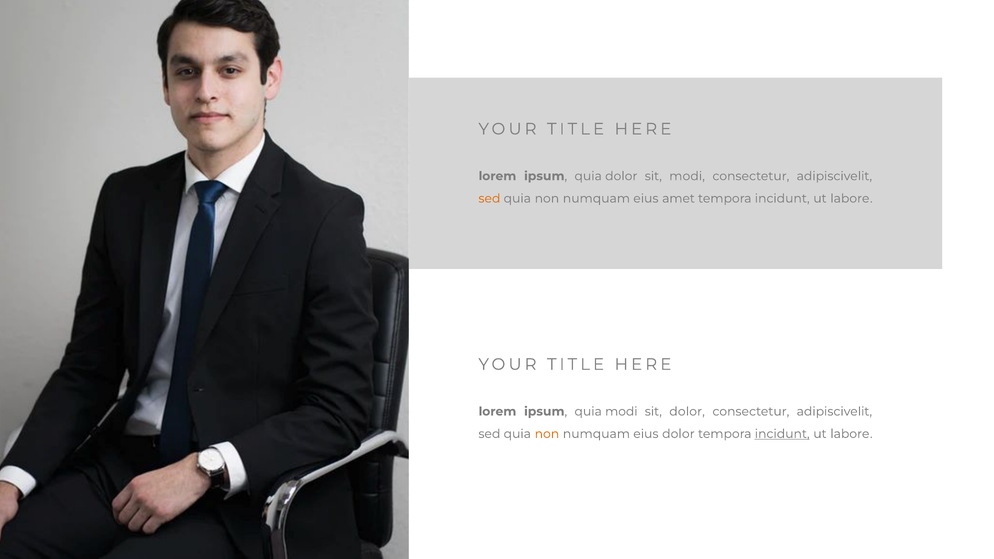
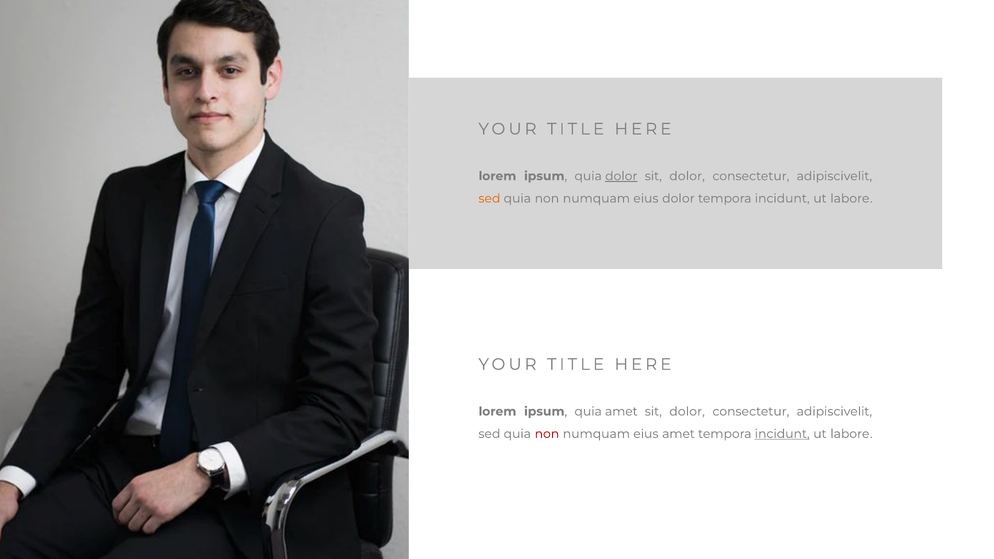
dolor underline: none -> present (621, 176)
modi: modi -> dolor (687, 176)
eius amet: amet -> dolor (678, 199)
quia modi: modi -> amet (621, 412)
non colour: orange -> red (547, 434)
eius dolor: dolor -> amet (679, 434)
